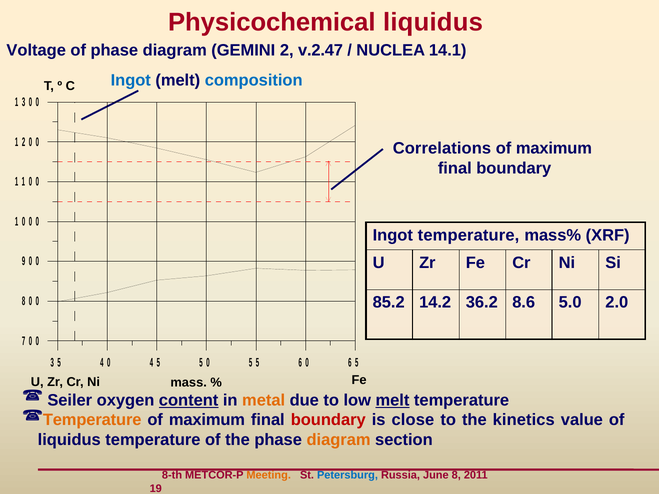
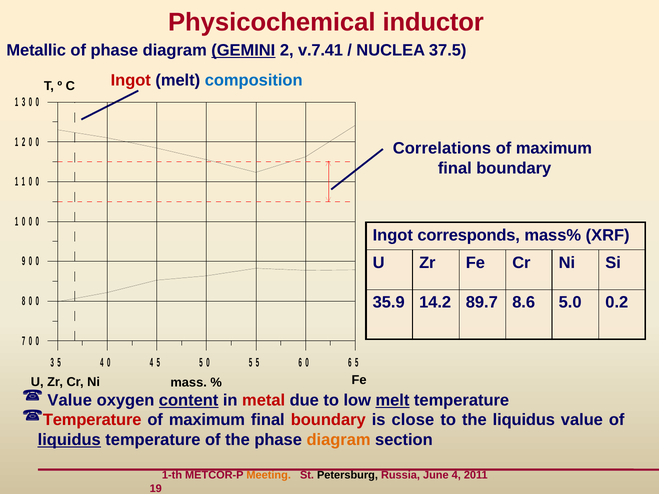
Physicochemical liquidus: liquidus -> inductor (433, 22)
Voltage: Voltage -> Metallic (36, 50)
GEMINI underline: none -> present (243, 50)
v.2.47: v.2.47 -> v.7.41 (321, 50)
14.1: 14.1 -> 37.5 (448, 50)
Ingot colour: blue -> red (131, 80)
Ingot temperature: temperature -> corresponds (469, 235)
85.2: 85.2 -> 35.9 (389, 303)
36.2: 36.2 -> 89.7 (482, 303)
2.0: 2.0 -> 0.2 (617, 303)
Seiler: Seiler -> Value (70, 400)
metal colour: orange -> red (264, 400)
Temperature colour: orange -> red (92, 420)
the kinetics: kinetics -> liquidus (524, 420)
liquidus underline: none -> present (69, 440)
8-th: 8-th -> 1-th (172, 476)
Petersburg colour: blue -> black (347, 476)
June 8: 8 -> 4 (456, 476)
